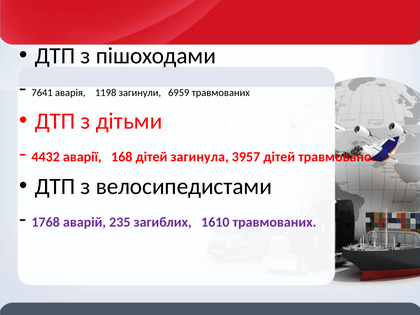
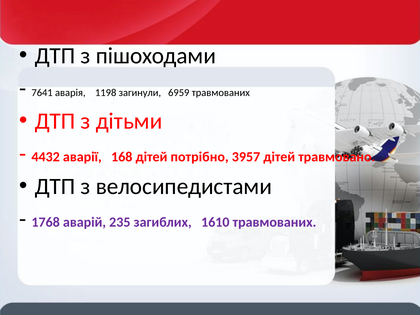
загинула: загинула -> потрібно (200, 157)
